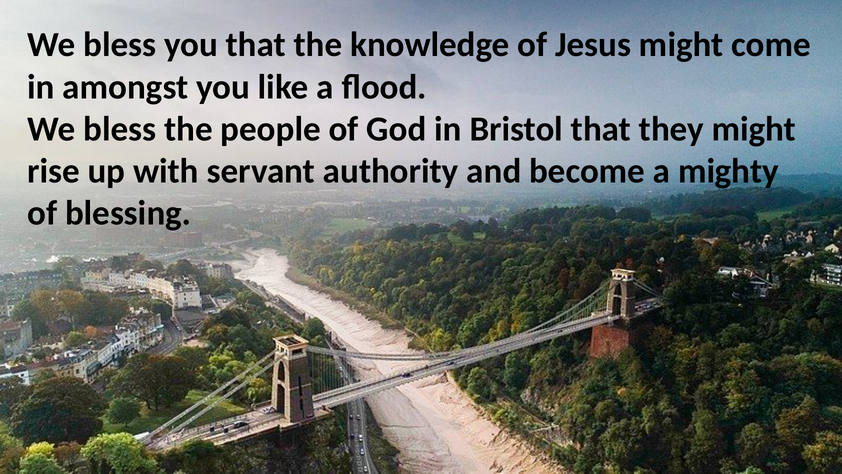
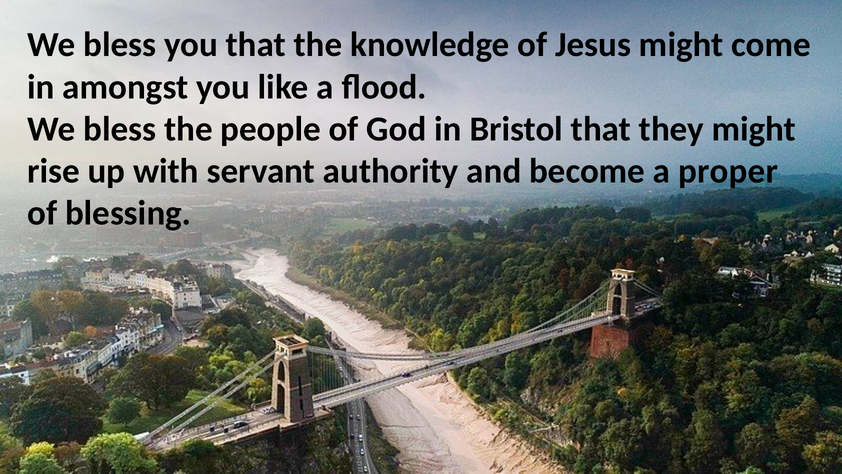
mighty: mighty -> proper (728, 171)
